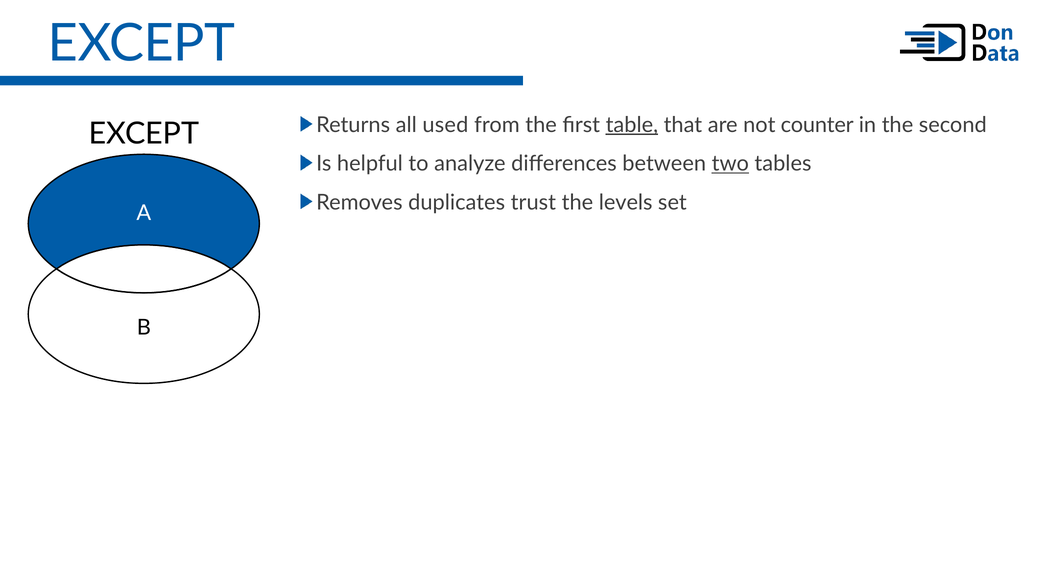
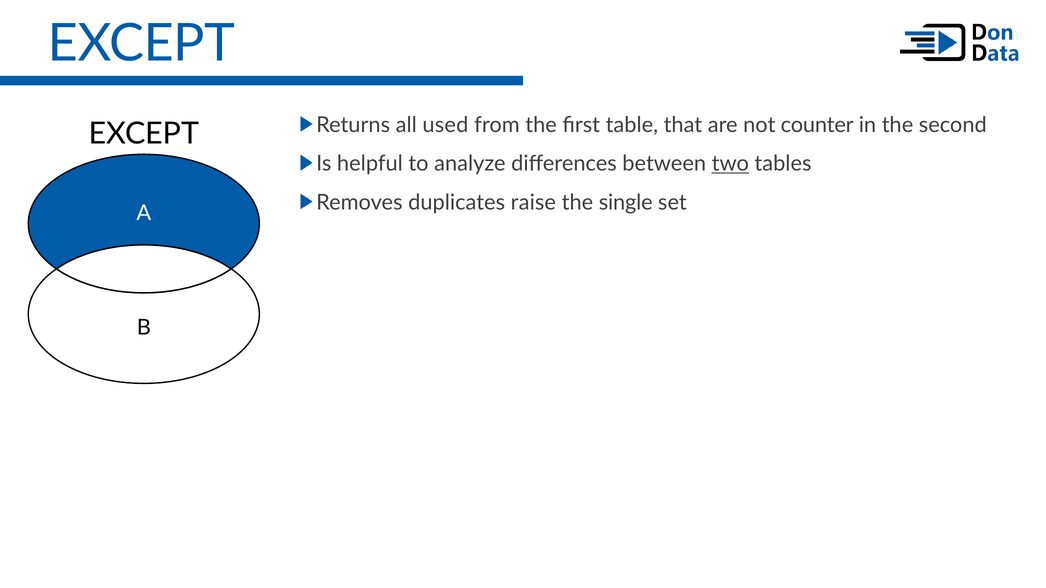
table underline: present -> none (632, 125)
trust: trust -> raise (533, 203)
levels: levels -> single (626, 203)
